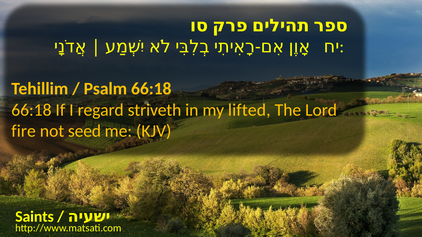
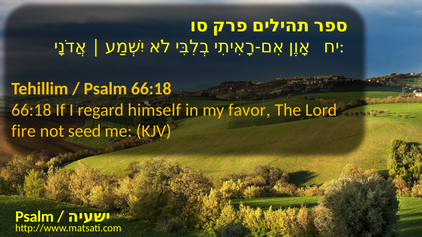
striveth: striveth -> himself (154, 110)
lifted: lifted -> favor (249, 110)
Saints: Saints -> Psalm (35, 217)
